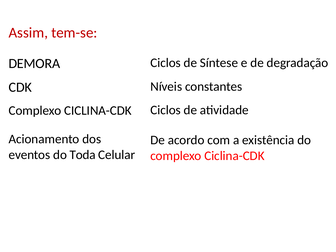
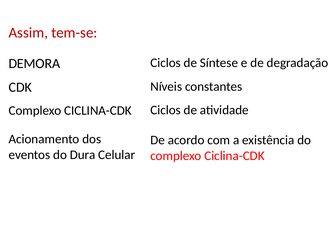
Toda: Toda -> Dura (83, 155)
